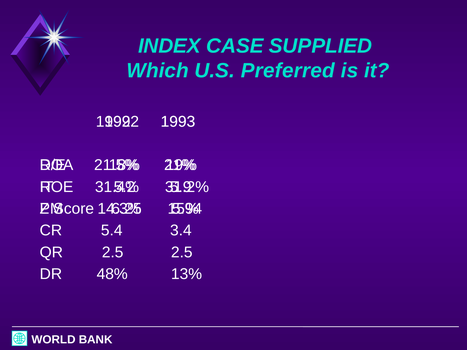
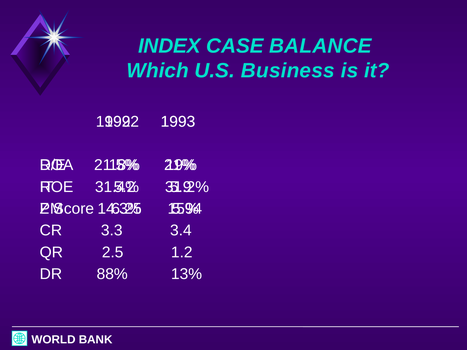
SUPPLIED: SUPPLIED -> BALANCE (320, 46)
Preferred: Preferred -> Business (288, 71)
5.4: 5.4 -> 3.3 (112, 231)
2.5 2.5: 2.5 -> 1.2 (182, 252)
48%: 48% -> 88% (112, 274)
